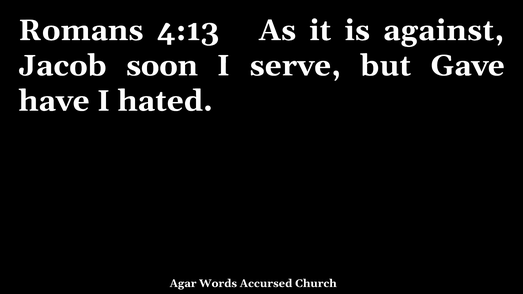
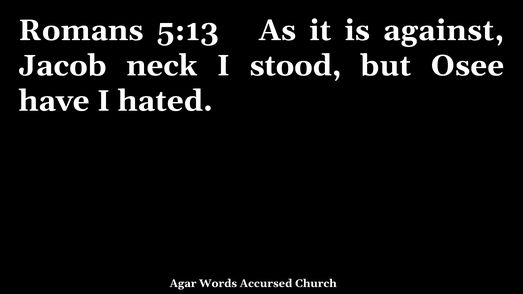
4:13: 4:13 -> 5:13 (188, 30)
soon: soon -> neck (162, 66)
serve: serve -> stood (295, 66)
Gave: Gave -> Osee (467, 66)
